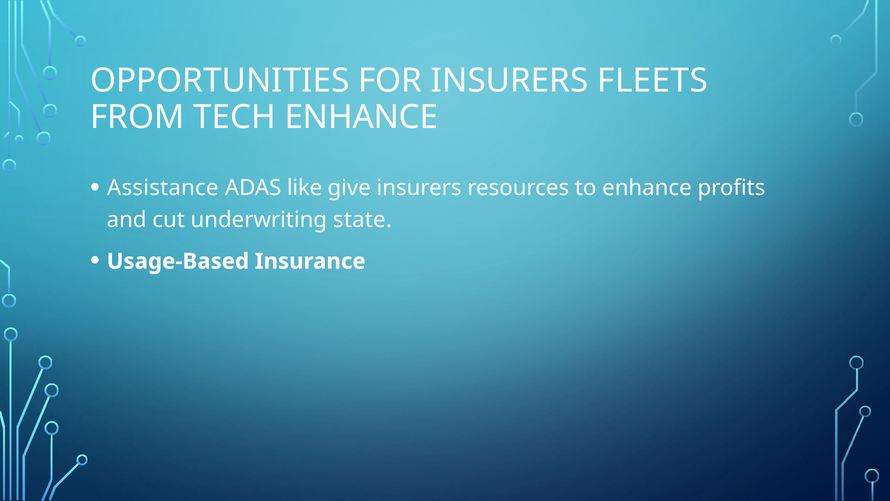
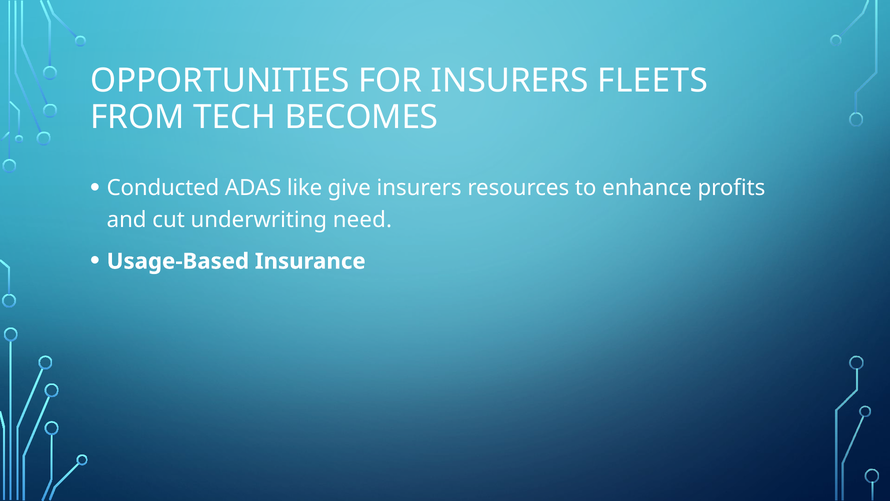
TECH ENHANCE: ENHANCE -> BECOMES (361, 117)
Assistance: Assistance -> Conducted (163, 188)
state: state -> need (362, 220)
